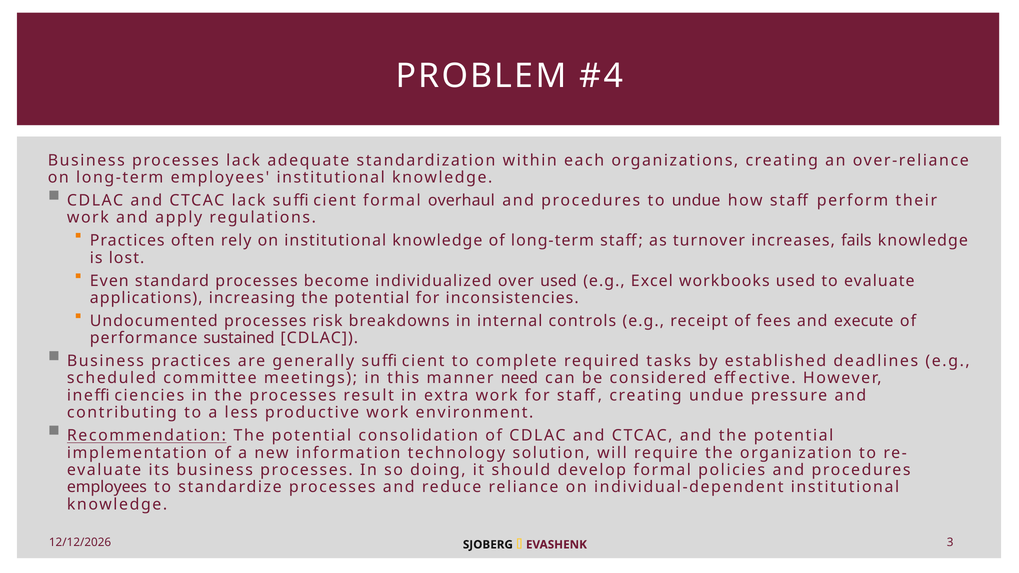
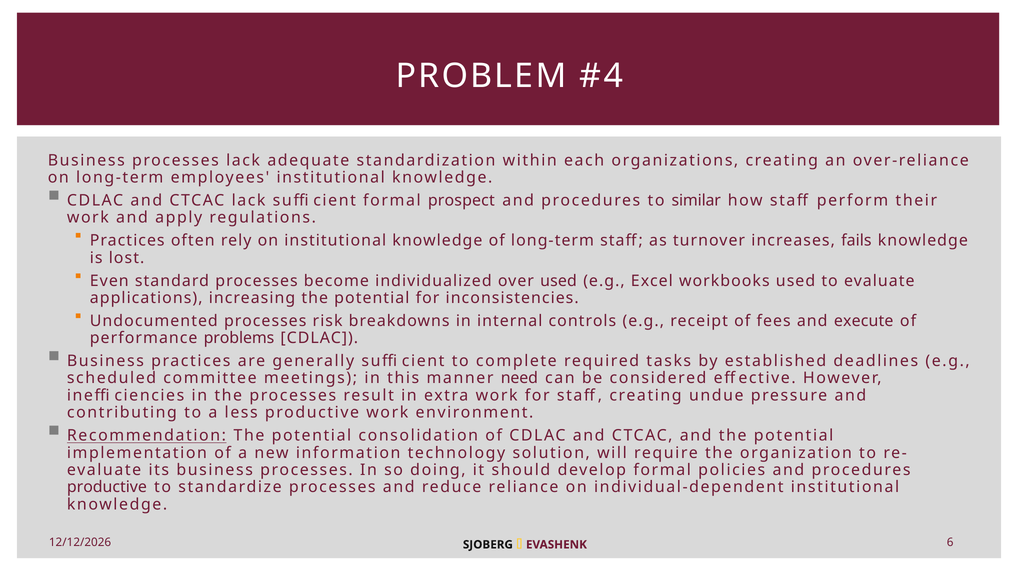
overhaul: overhaul -> prospect (461, 201)
to undue: undue -> similar (696, 201)
sustained: sustained -> problems (239, 338)
employees: employees -> productive (107, 487)
3: 3 -> 6 (950, 542)
